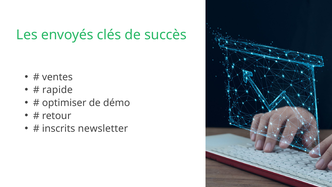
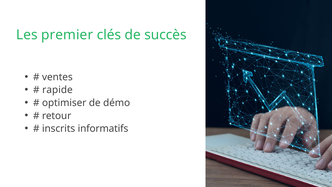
envoyés: envoyés -> premier (67, 35)
newsletter: newsletter -> informatifs (103, 128)
